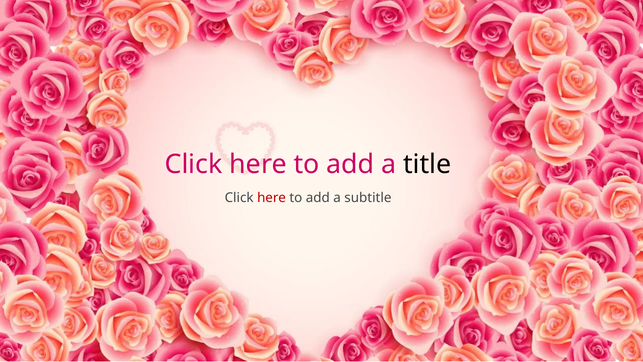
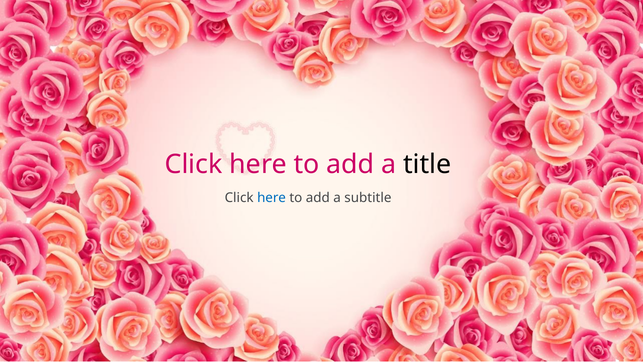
here colour: red -> blue (272, 198)
